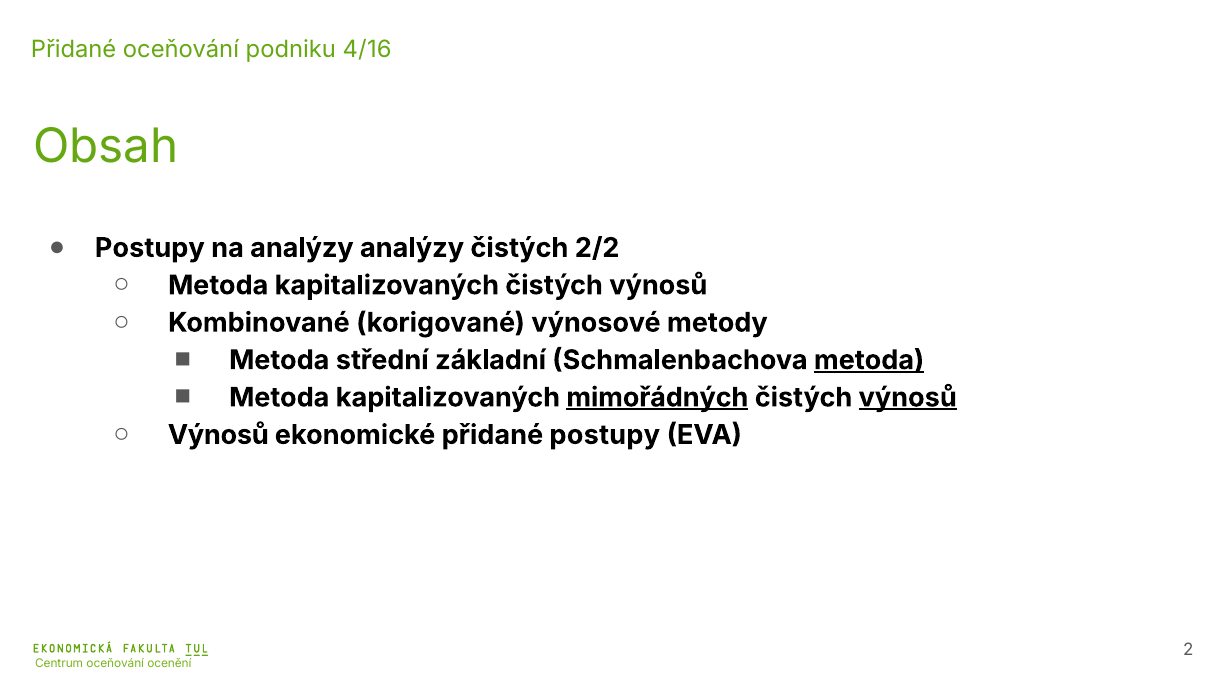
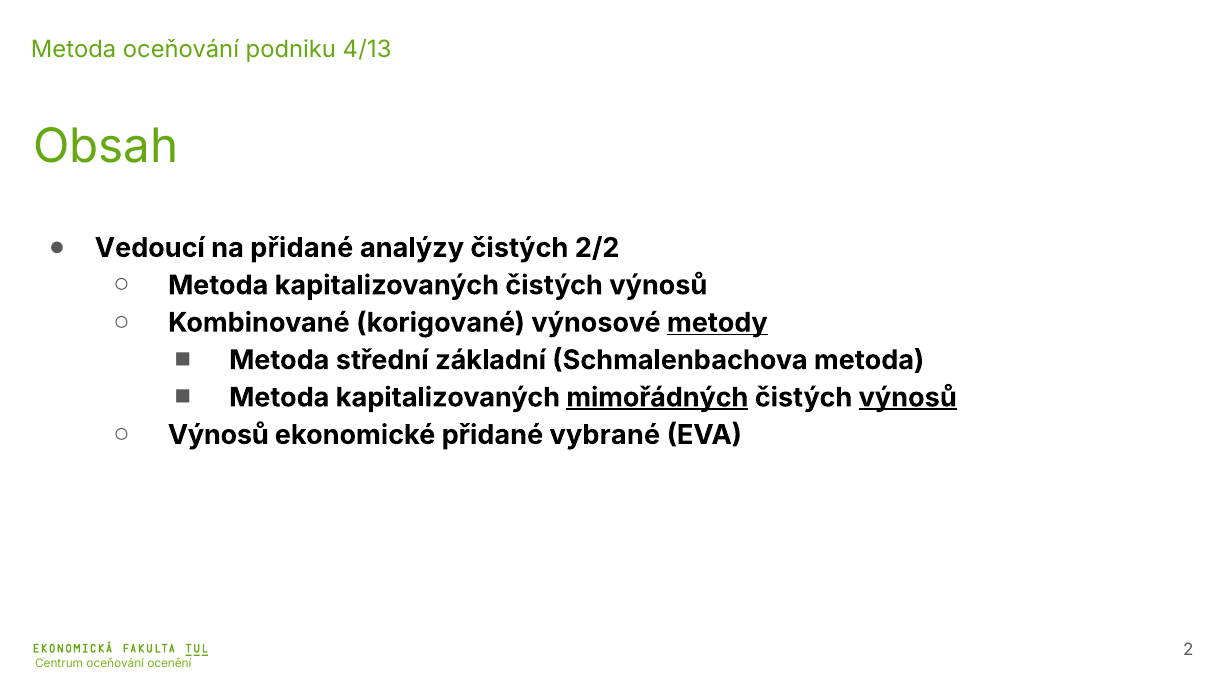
Přidané: Přidané -> Metoda (74, 50)
4/16: 4/16 -> 4/13 (367, 50)
Postupy: Postupy -> Vedoucí (150, 248)
na analýzy: analýzy -> přidané (302, 248)
metody underline: none -> present (717, 323)
metoda underline: present -> none (869, 360)
přidané postupy: postupy -> vybrané (605, 435)
